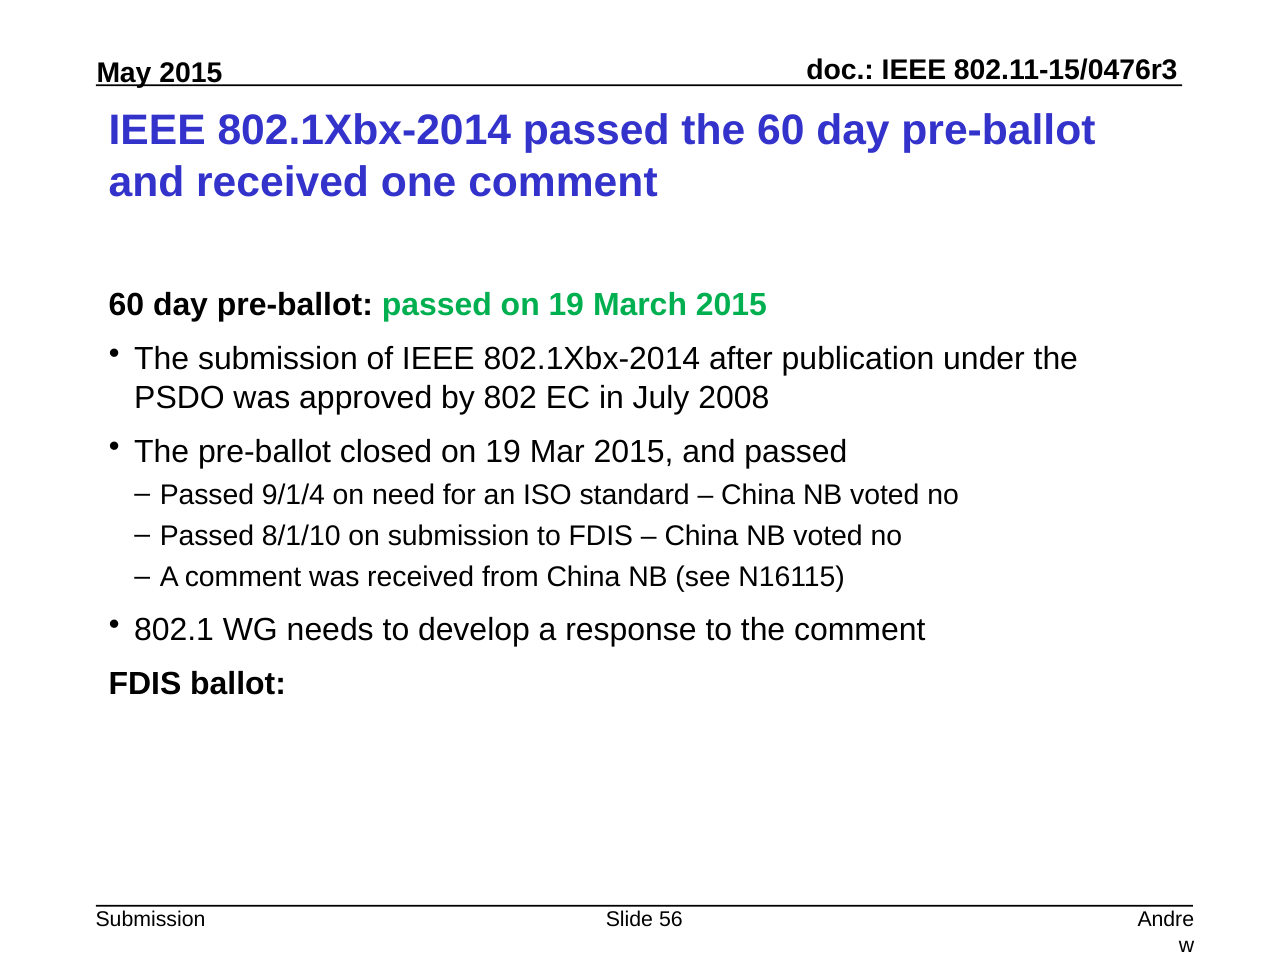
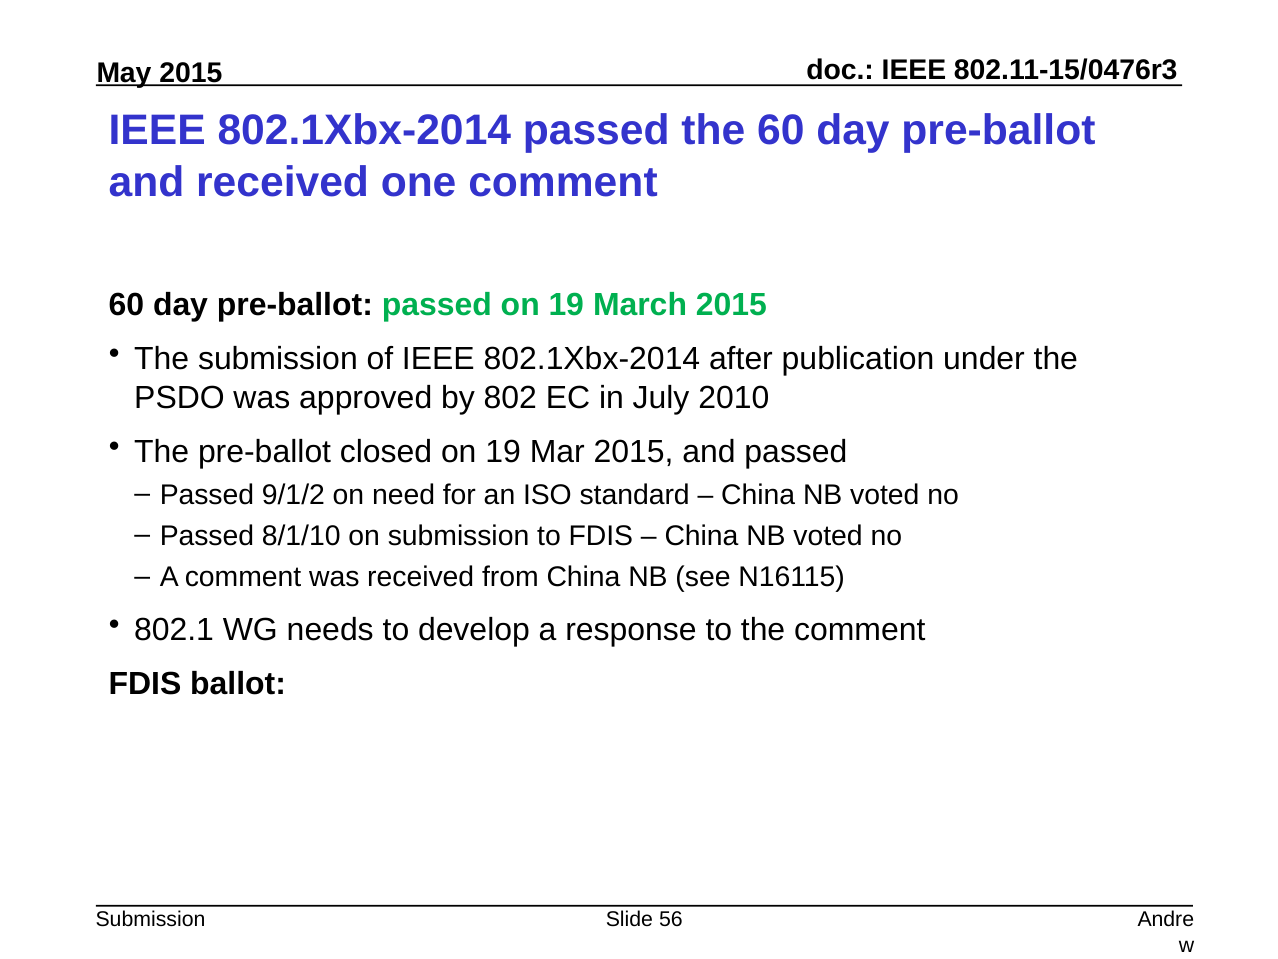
2008: 2008 -> 2010 (734, 397)
9/1/4: 9/1/4 -> 9/1/2 (293, 495)
